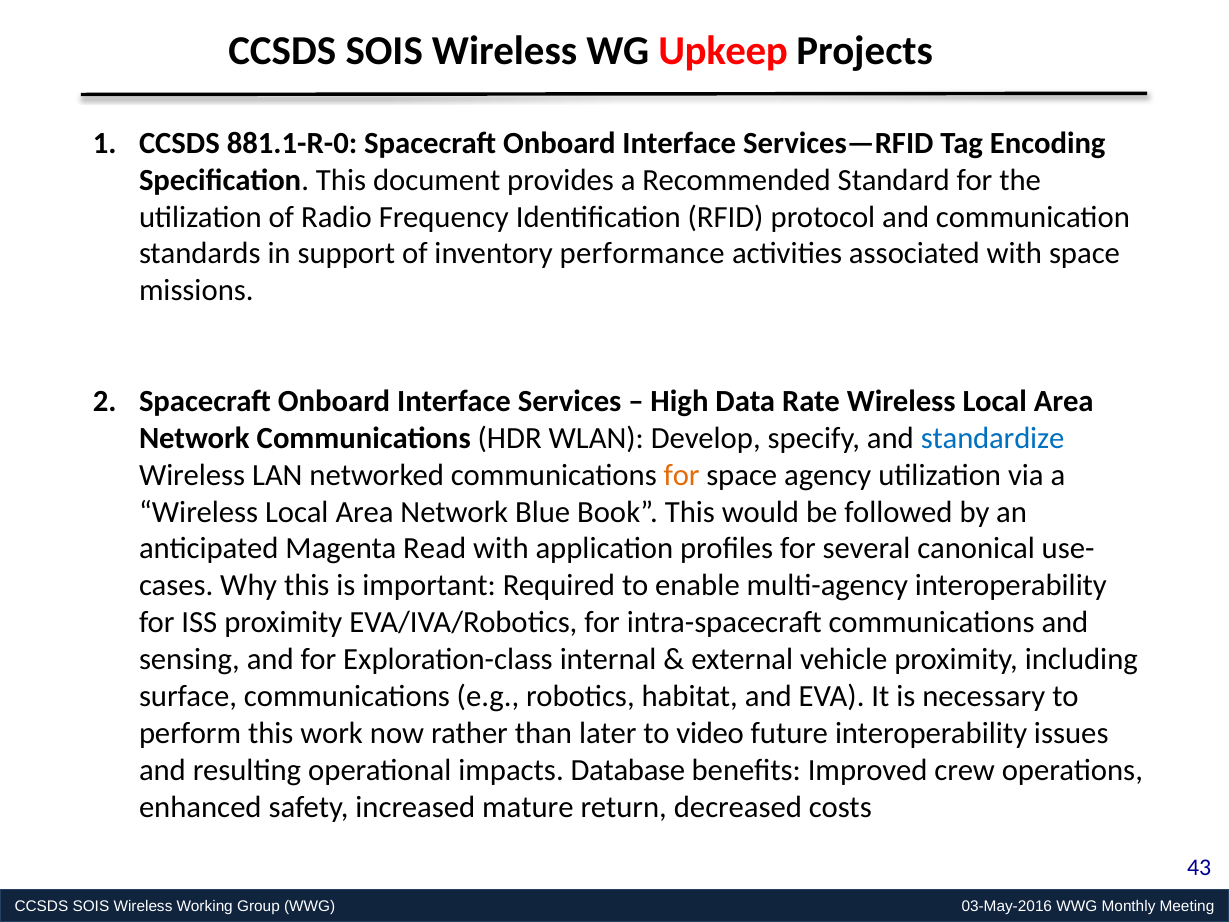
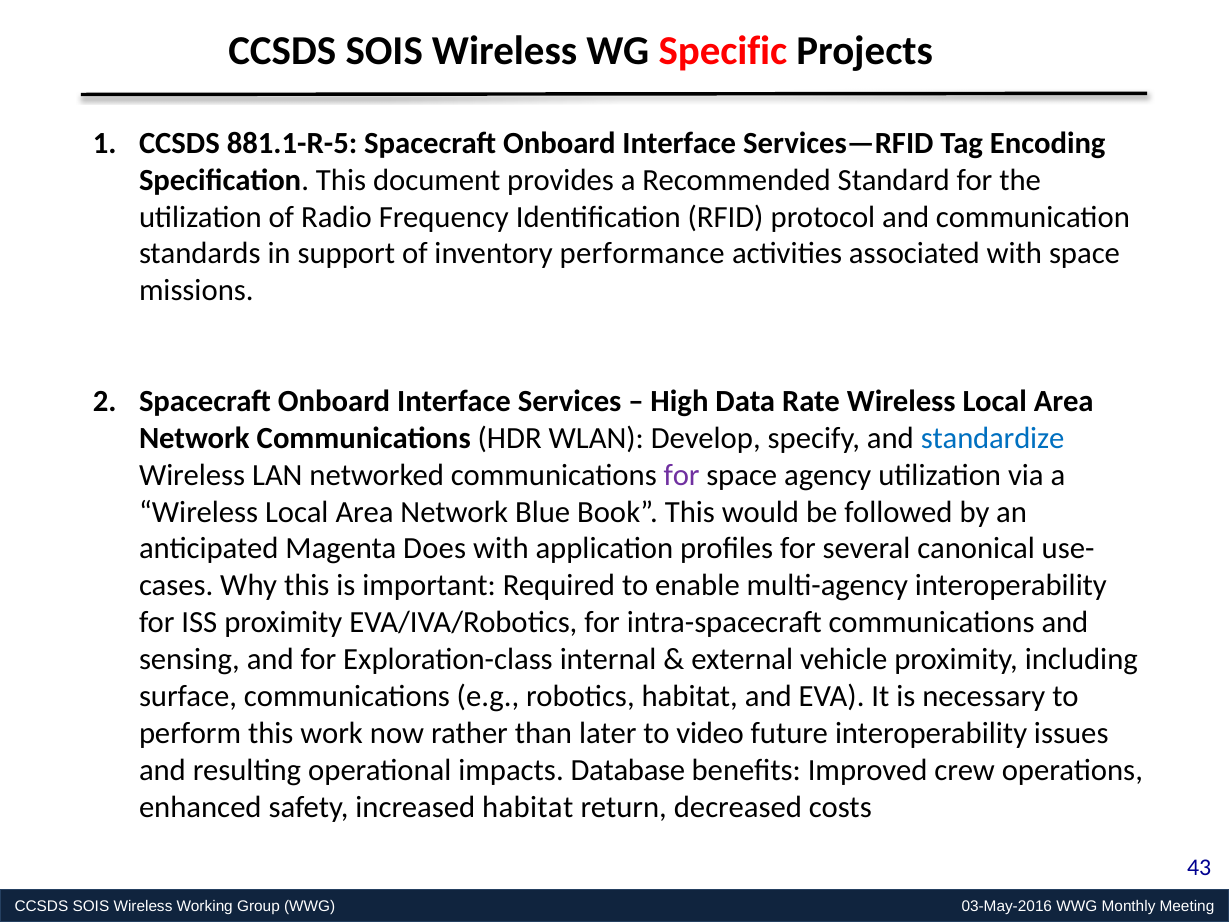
Upkeep: Upkeep -> Specific (723, 51)
881.1-R-0: 881.1-R-0 -> 881.1-R-5 (292, 143)
for colour: orange -> purple (682, 475)
Read: Read -> Does (435, 549)
increased mature: mature -> habitat (528, 807)
